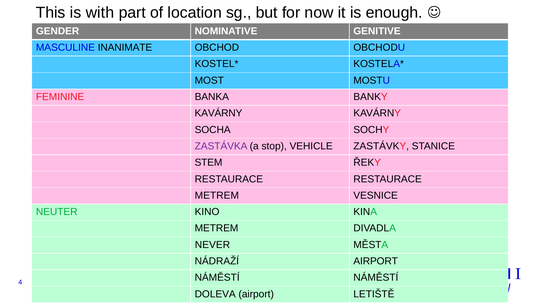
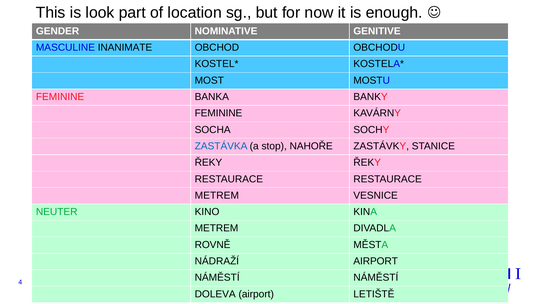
with: with -> look (100, 13)
KAVÁRNY: KAVÁRNY -> FEMININE (218, 113)
ZASTÁVKA colour: purple -> blue (221, 146)
VEHICLE: VEHICLE -> NAHOŘE (311, 146)
STEM: STEM -> ŘEKY (208, 162)
NEVER: NEVER -> ROVNĚ (213, 245)
